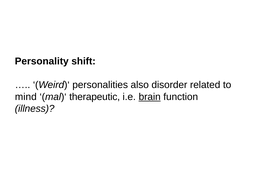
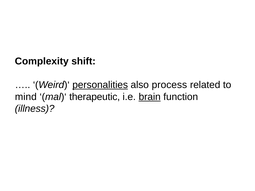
Personality: Personality -> Complexity (42, 61)
personalities underline: none -> present (100, 85)
disorder: disorder -> process (169, 85)
